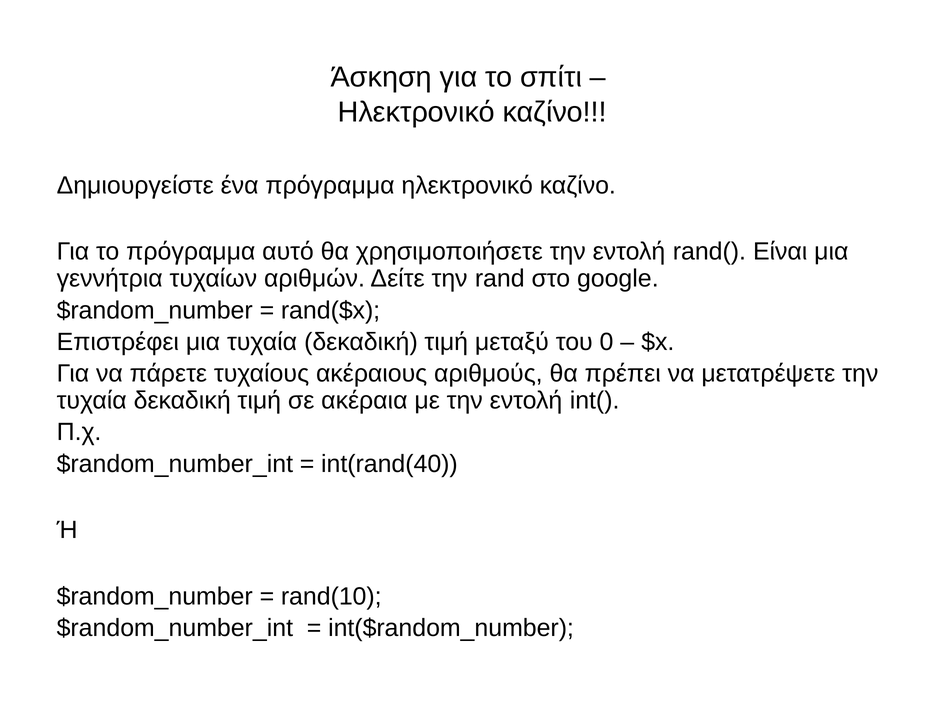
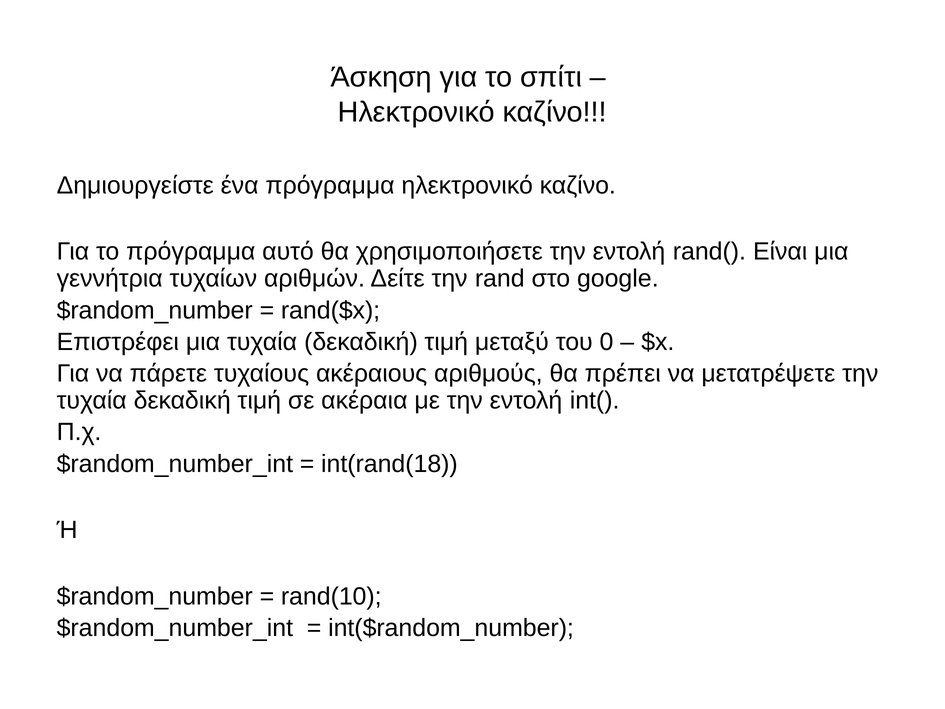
int(rand(40: int(rand(40 -> int(rand(18 (389, 464)
